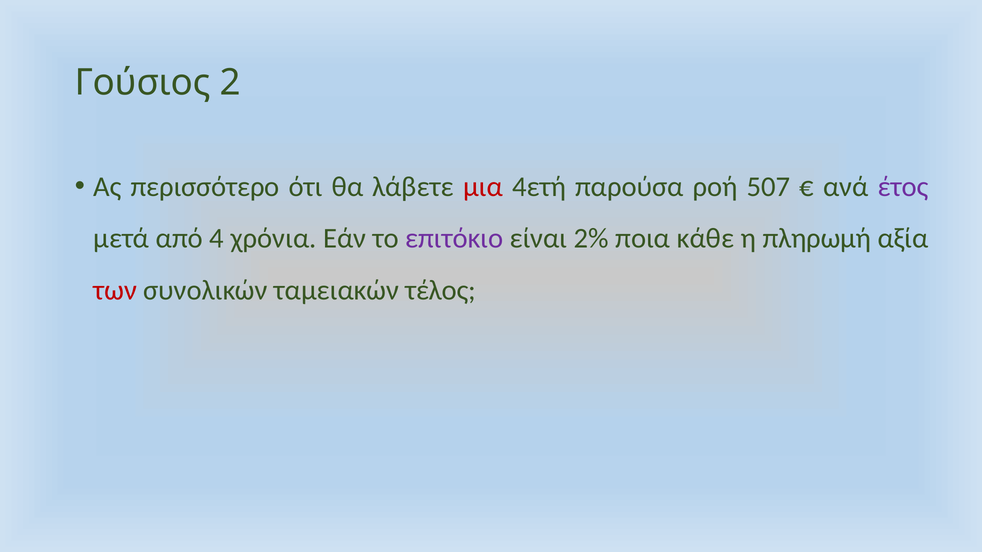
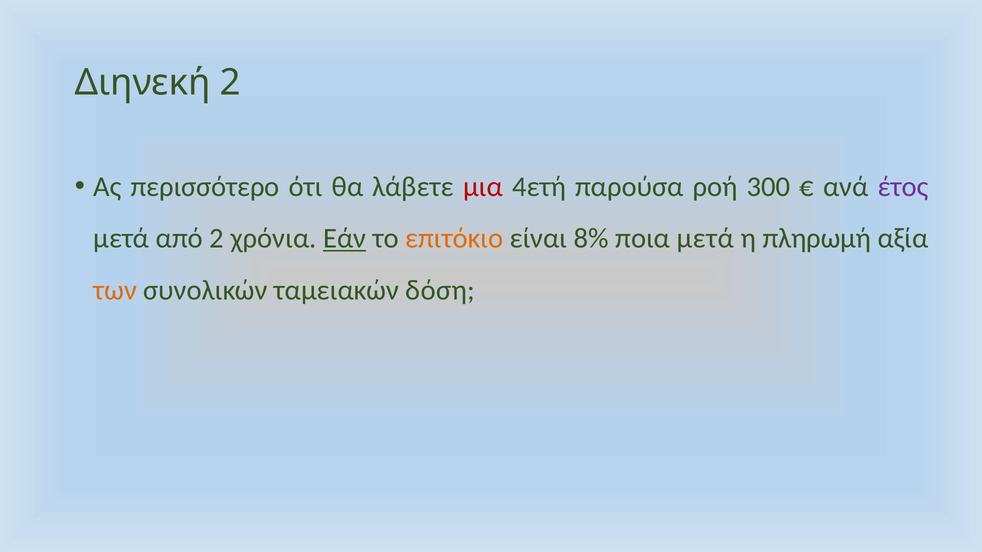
Γούσιος: Γούσιος -> Διηνεκή (143, 83)
507: 507 -> 300 (769, 187)
από 4: 4 -> 2 (217, 239)
Εάν underline: none -> present (345, 239)
επιτόκιο colour: purple -> orange (454, 239)
2%: 2% -> 8% (591, 239)
ποια κάθε: κάθε -> μετά (705, 239)
των colour: red -> orange (115, 290)
τέλος: τέλος -> δόση (440, 290)
